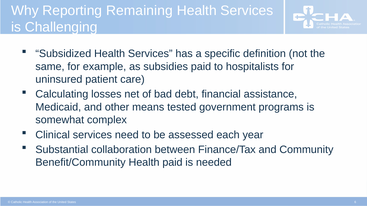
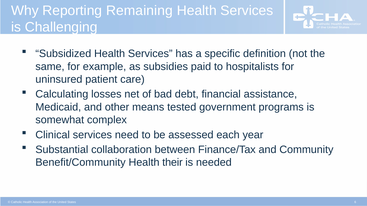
Health paid: paid -> their (172, 163)
